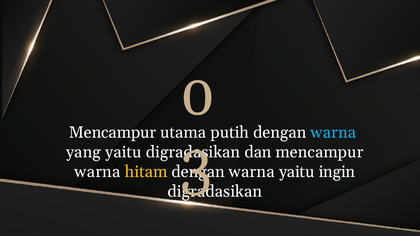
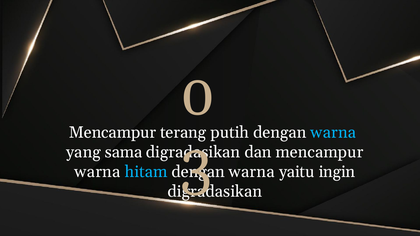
utama: utama -> terang (183, 133)
yang yaitu: yaitu -> sama (124, 152)
hitam colour: yellow -> light blue (146, 172)
